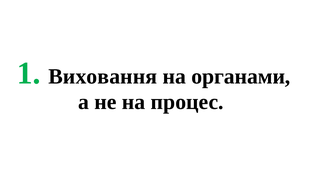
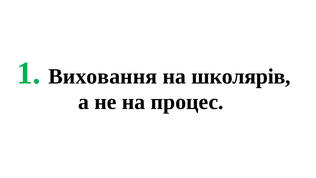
органами: органами -> школярів (241, 76)
